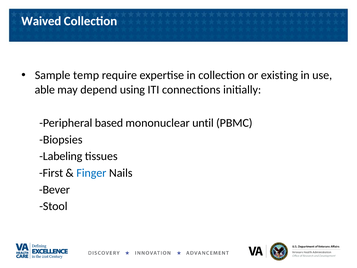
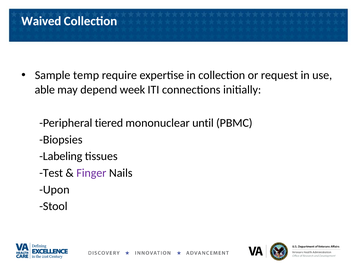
existing: existing -> request (279, 75)
using: using -> week (132, 89)
based: based -> tiered (109, 123)
First: First -> Test (51, 173)
Finger colour: blue -> purple (91, 173)
Bever: Bever -> Upon (54, 189)
